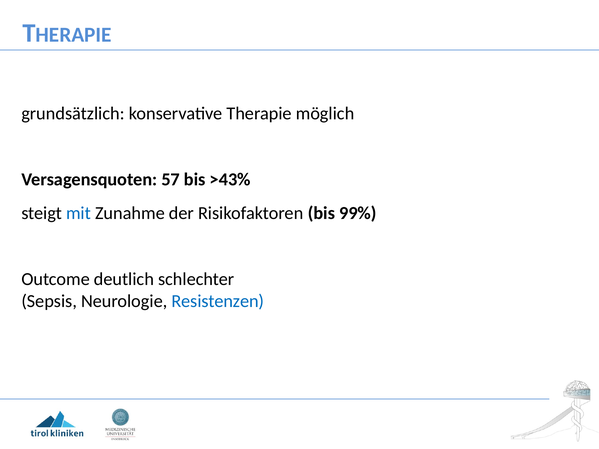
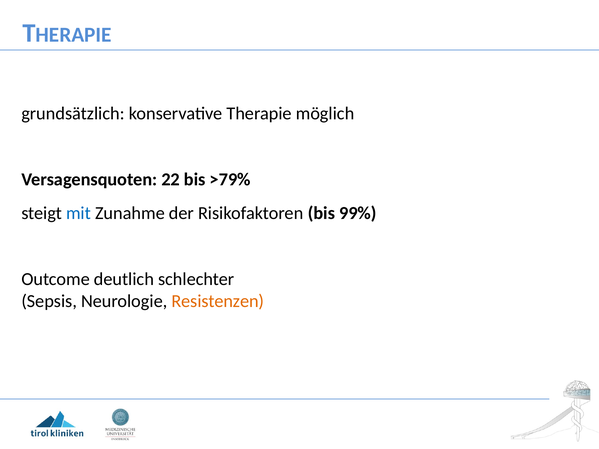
57: 57 -> 22 (171, 179)
>43%: >43% -> >79% (230, 179)
Resistenzen colour: blue -> orange (218, 301)
